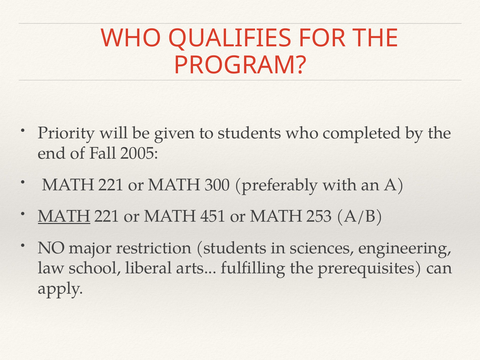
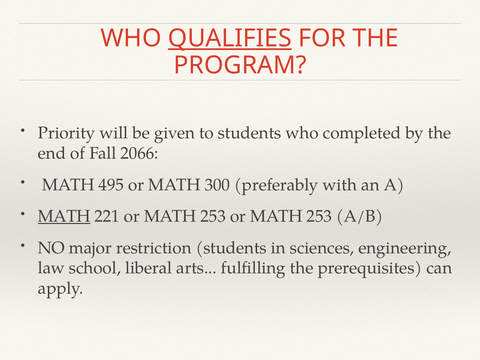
QUALIFIES underline: none -> present (230, 38)
2005: 2005 -> 2066 (140, 153)
221: 221 -> 495 (111, 185)
221 or MATH 451: 451 -> 253 (213, 216)
